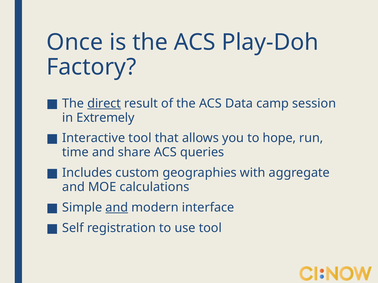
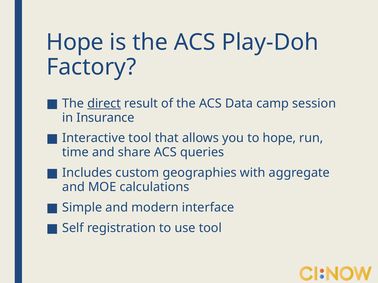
Once: Once -> Hope (75, 42)
Extremely: Extremely -> Insurance (105, 118)
and underline: present -> none (117, 208)
